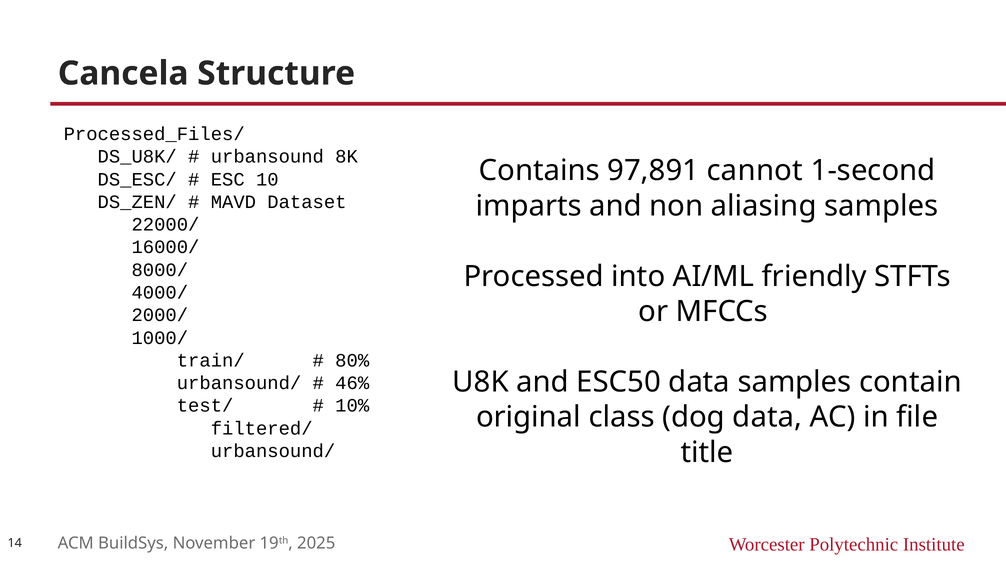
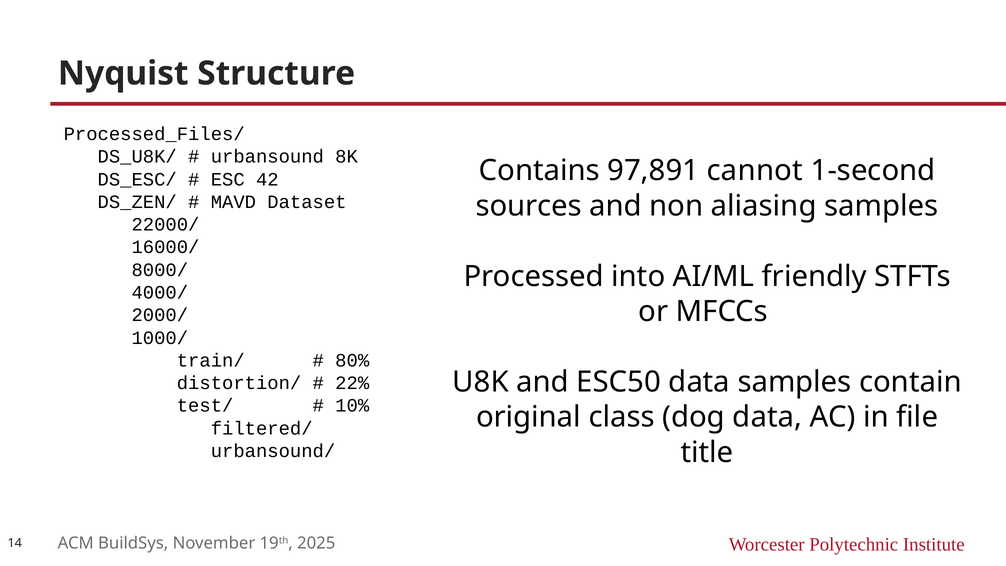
Cancela: Cancela -> Nyquist (123, 73)
10: 10 -> 42 (267, 179)
imparts: imparts -> sources (529, 206)
urbansound/: urbansound/ -> distortion/ (239, 383)
46%: 46% -> 22% (352, 383)
